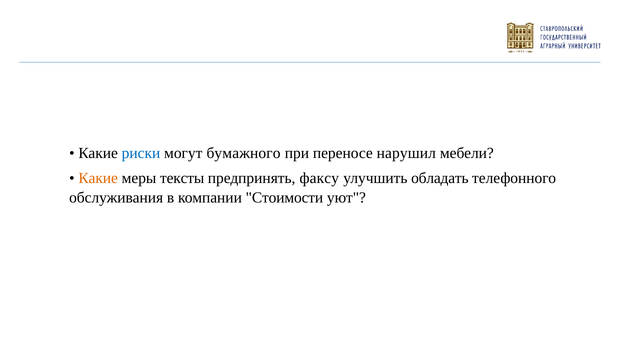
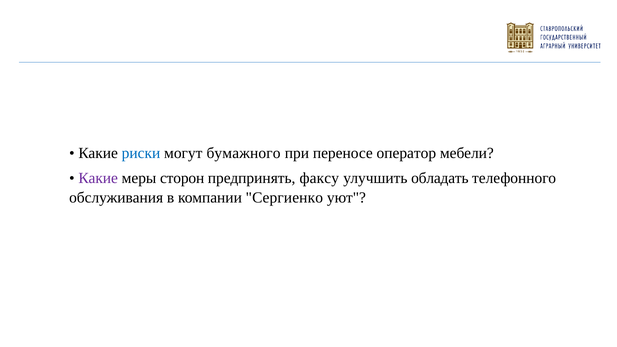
нарушил: нарушил -> оператор (406, 153)
Какие colour: orange -> purple (98, 178)
тексты: тексты -> сторон (182, 178)
Стоимости: Стоимости -> Сергиенко (284, 198)
